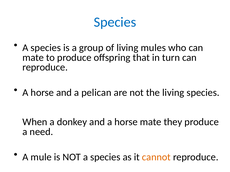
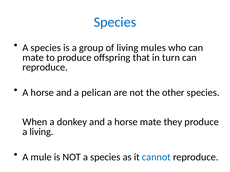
the living: living -> other (173, 93)
a need: need -> living (41, 132)
cannot colour: orange -> blue (156, 157)
